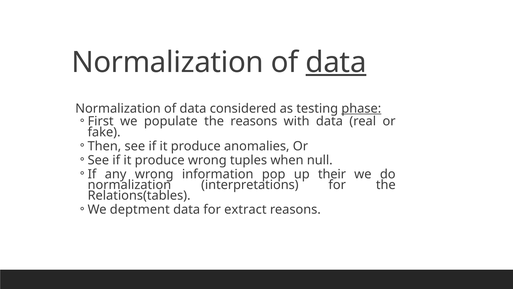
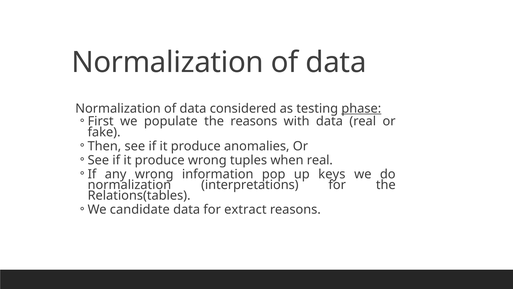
data underline: present -> none (336, 62)
when null: null -> real (320, 160)
their: their -> keys (332, 174)
deptment: deptment -> candidate (140, 209)
